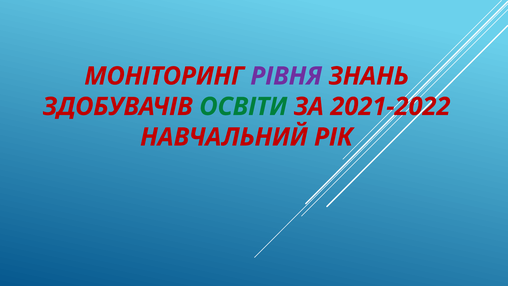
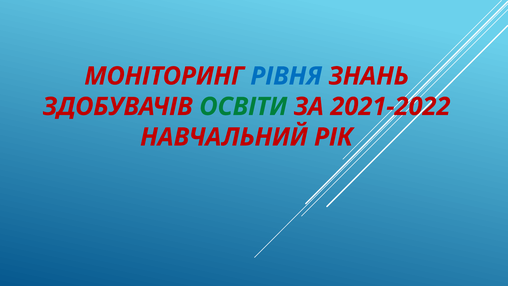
РІВНЯ colour: purple -> blue (286, 76)
